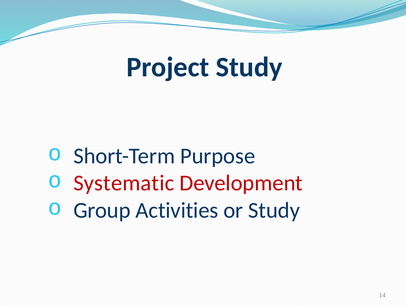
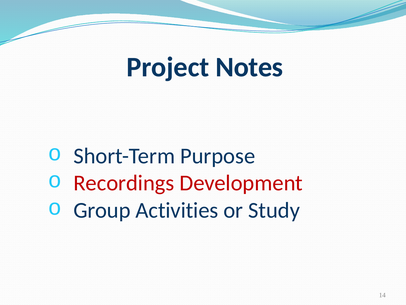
Project Study: Study -> Notes (249, 67)
Systematic: Systematic -> Recordings (124, 183)
